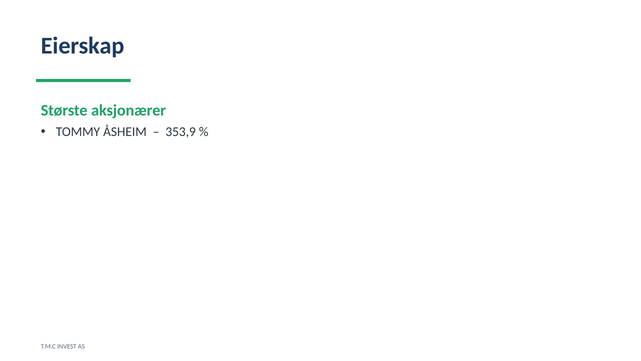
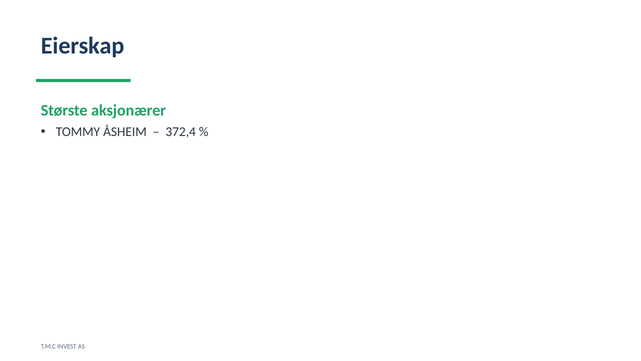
353,9: 353,9 -> 372,4 (181, 132)
